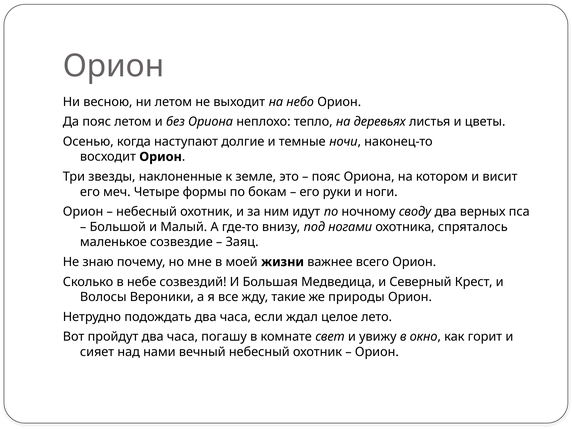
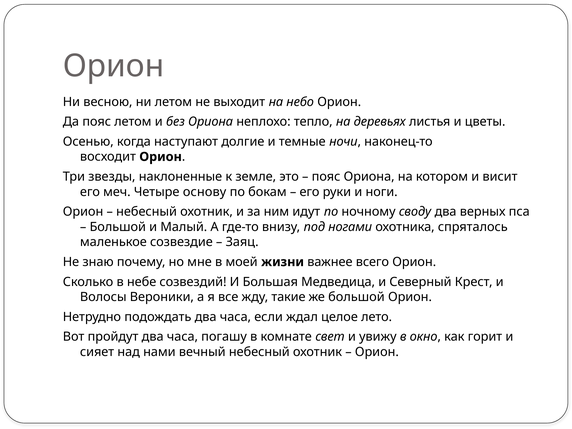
формы: формы -> основу (205, 192)
же природы: природы -> большой (356, 297)
